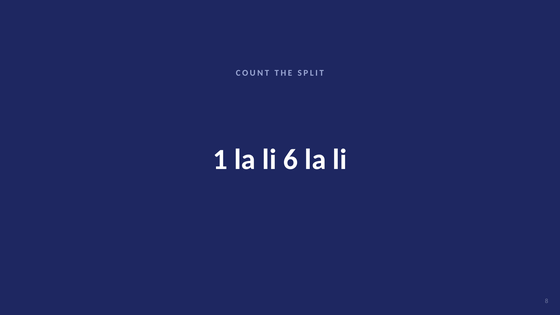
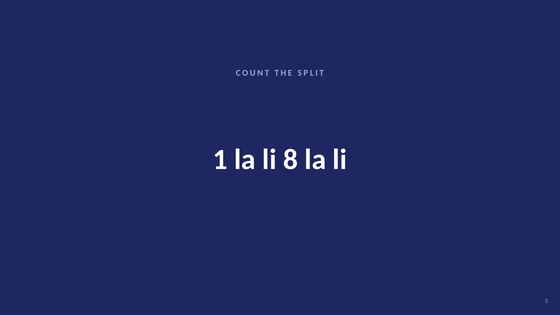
li 6: 6 -> 8 (291, 160)
